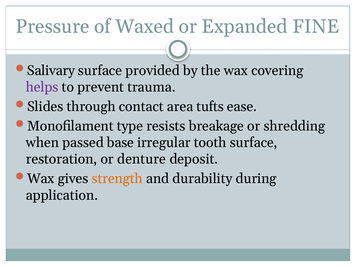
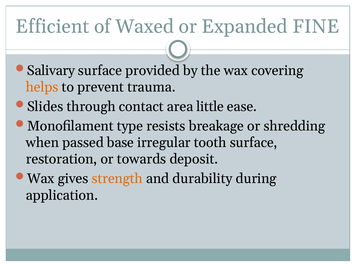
Pressure: Pressure -> Efficient (52, 26)
helps colour: purple -> orange (42, 87)
tufts: tufts -> little (210, 107)
denture: denture -> towards (142, 159)
